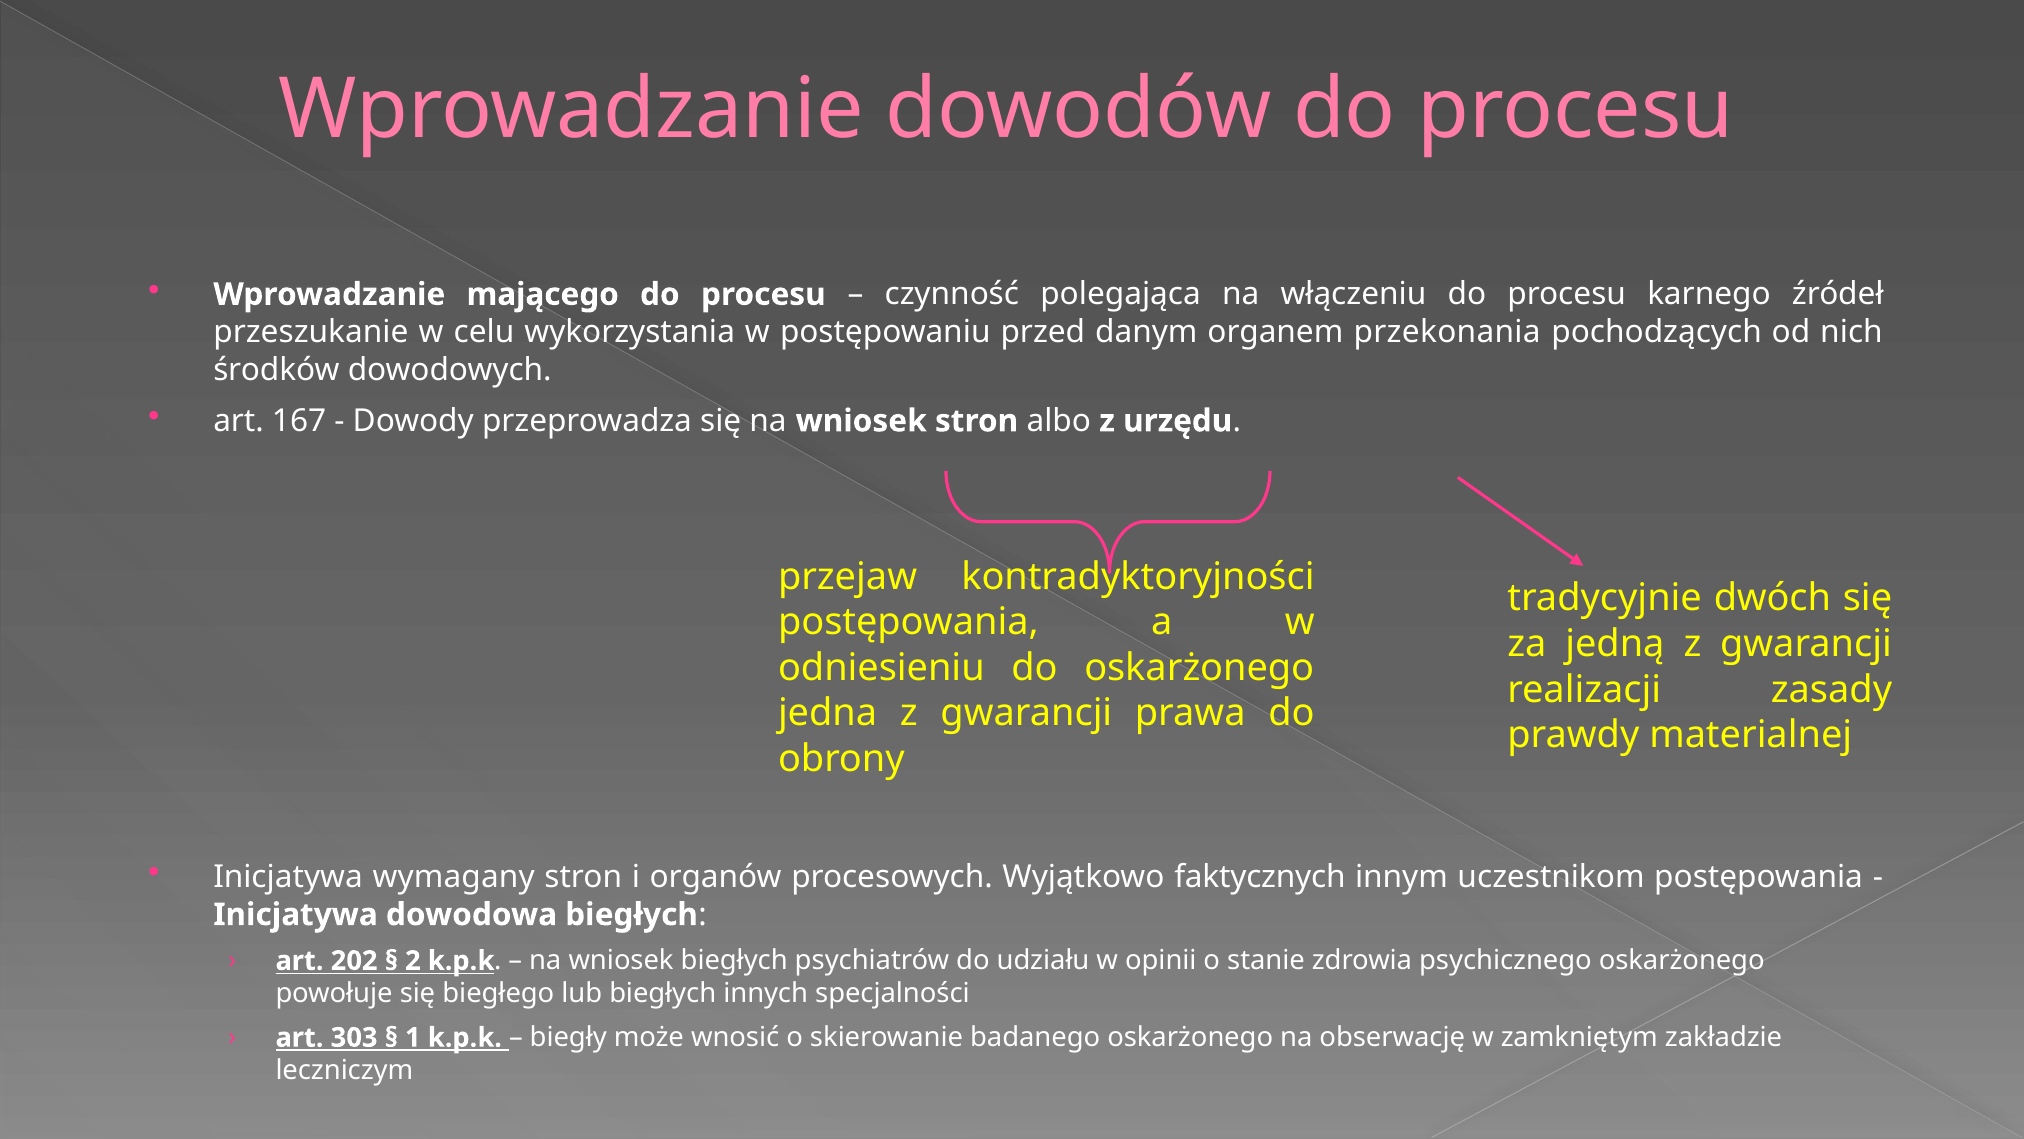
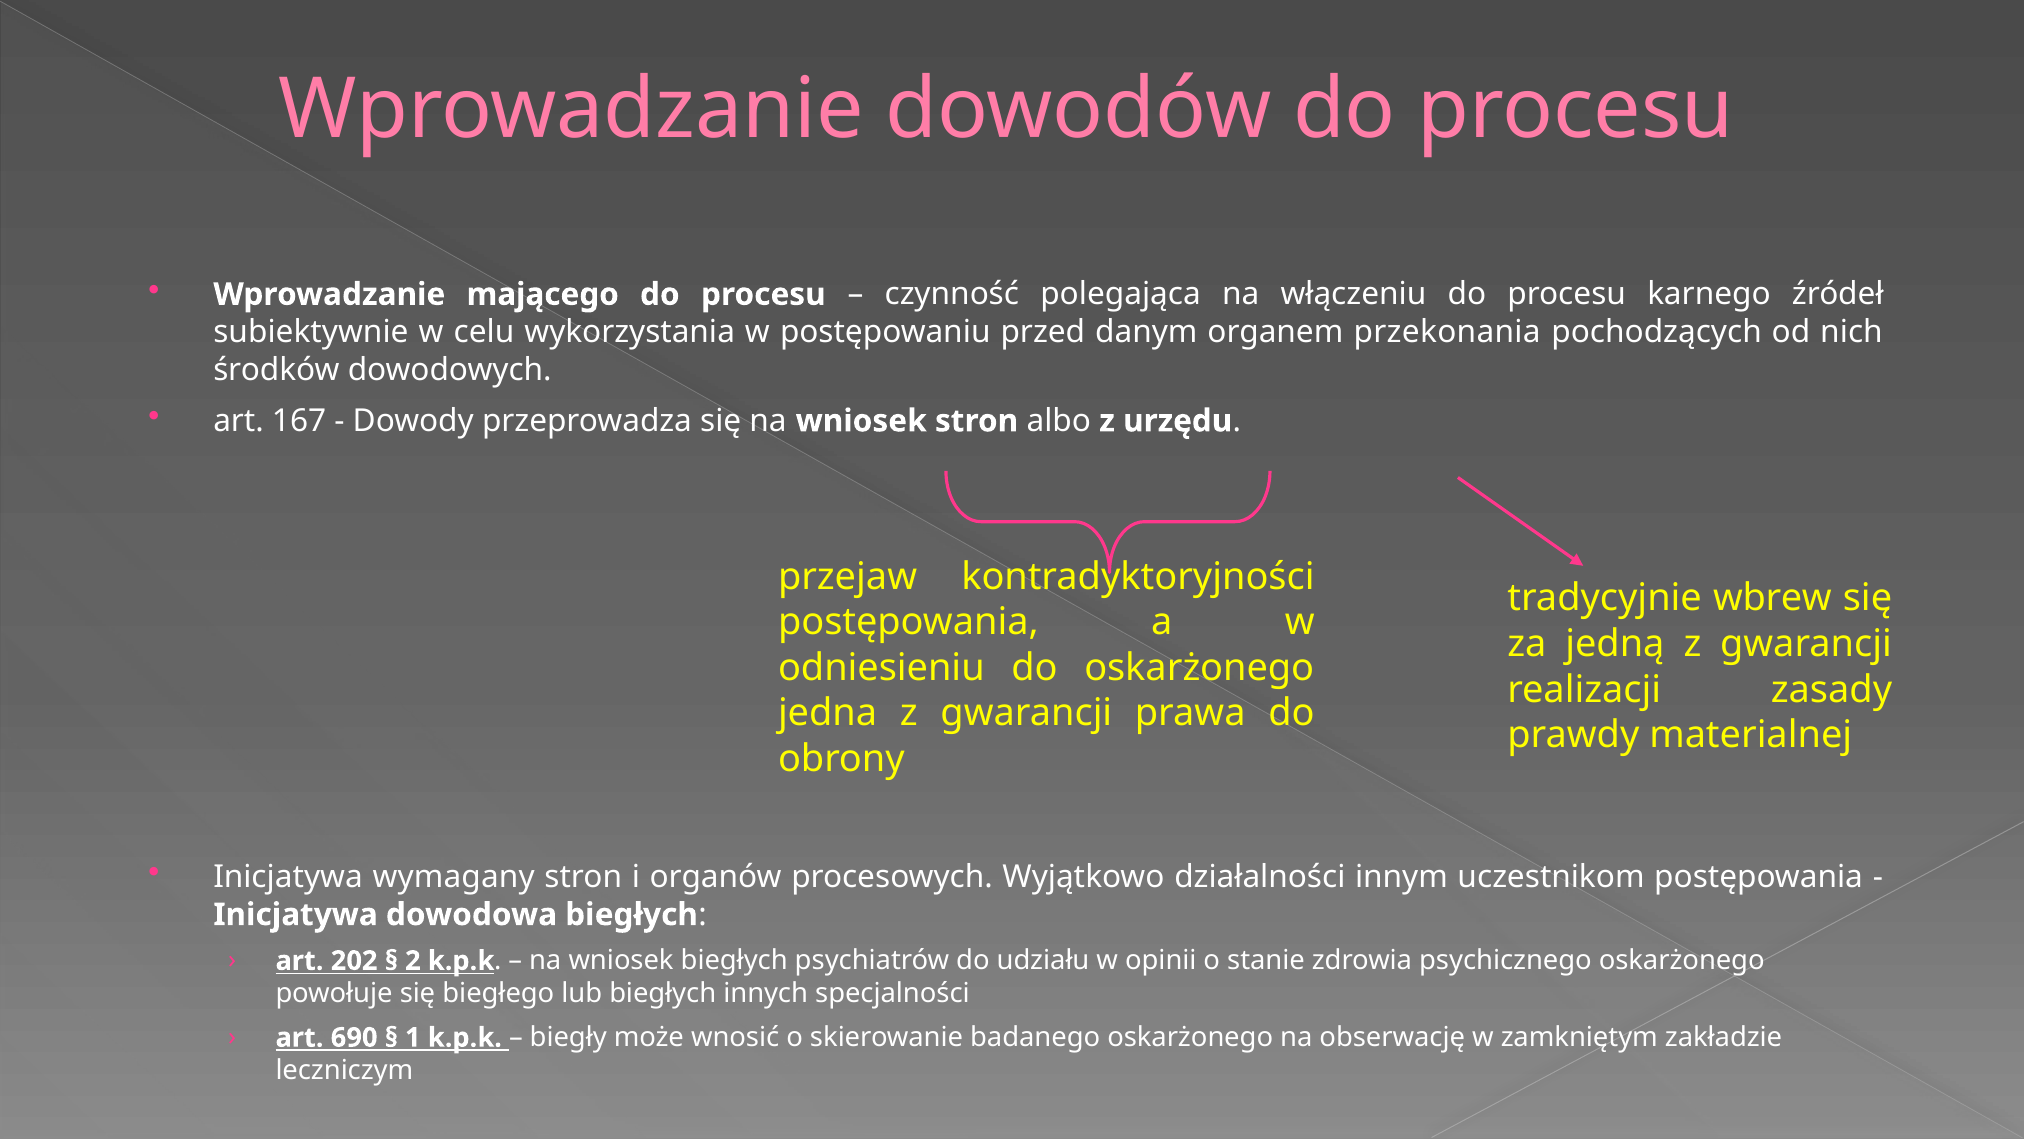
przeszukanie: przeszukanie -> subiektywnie (311, 332)
dwóch: dwóch -> wbrew (1773, 598)
faktycznych: faktycznych -> działalności (1260, 876)
303: 303 -> 690 (354, 1037)
